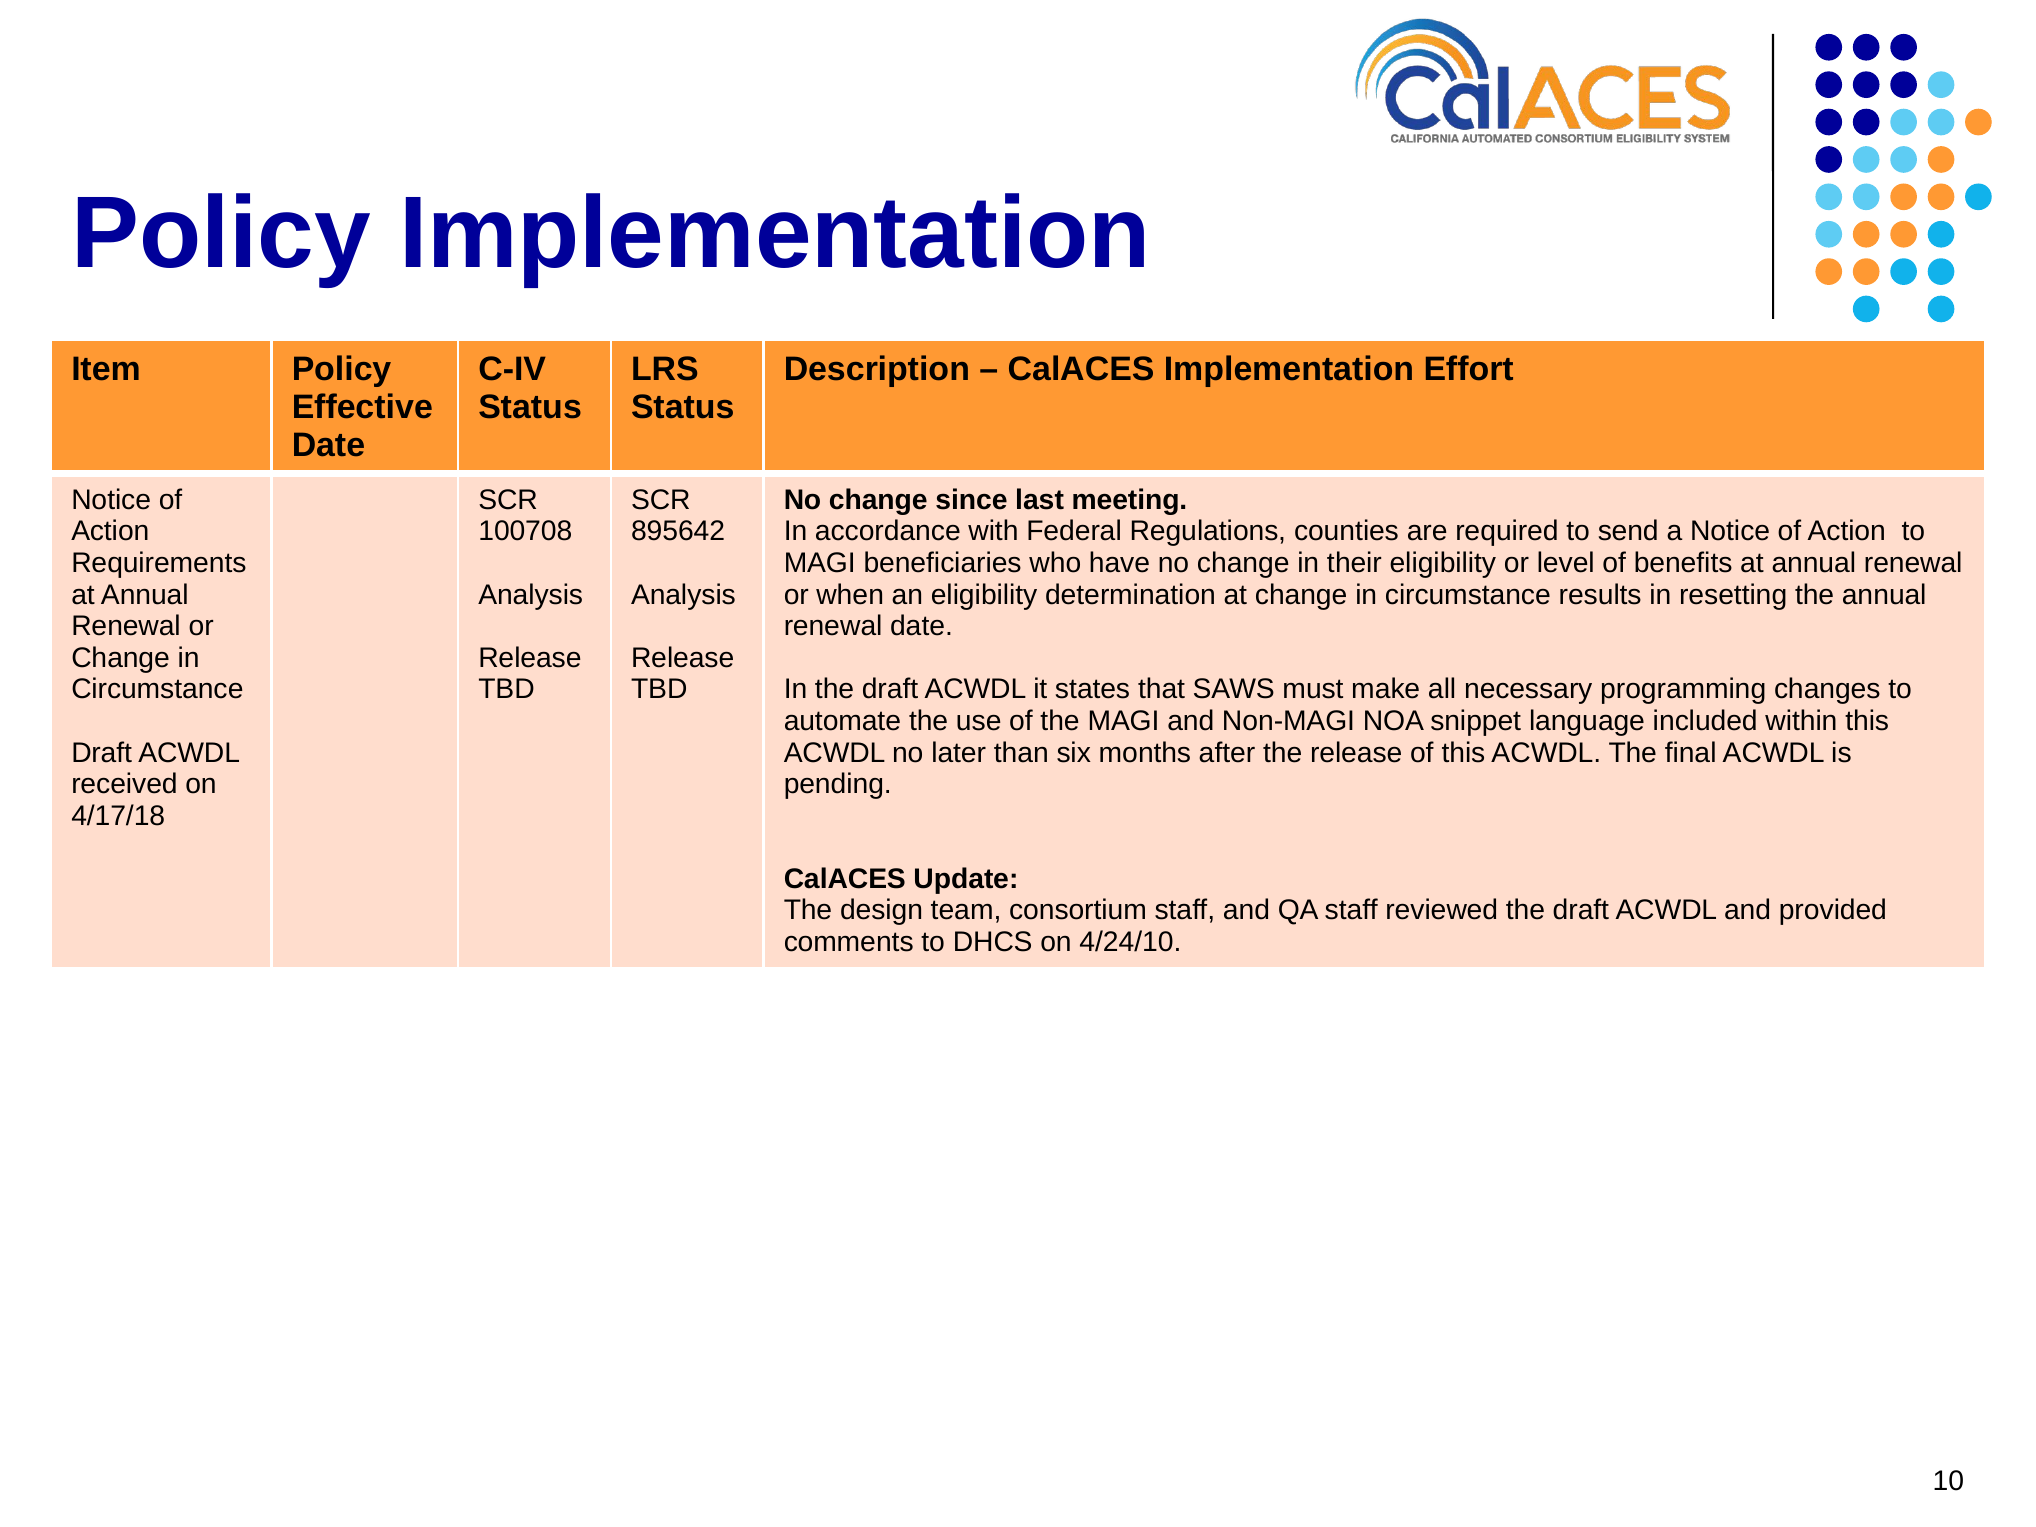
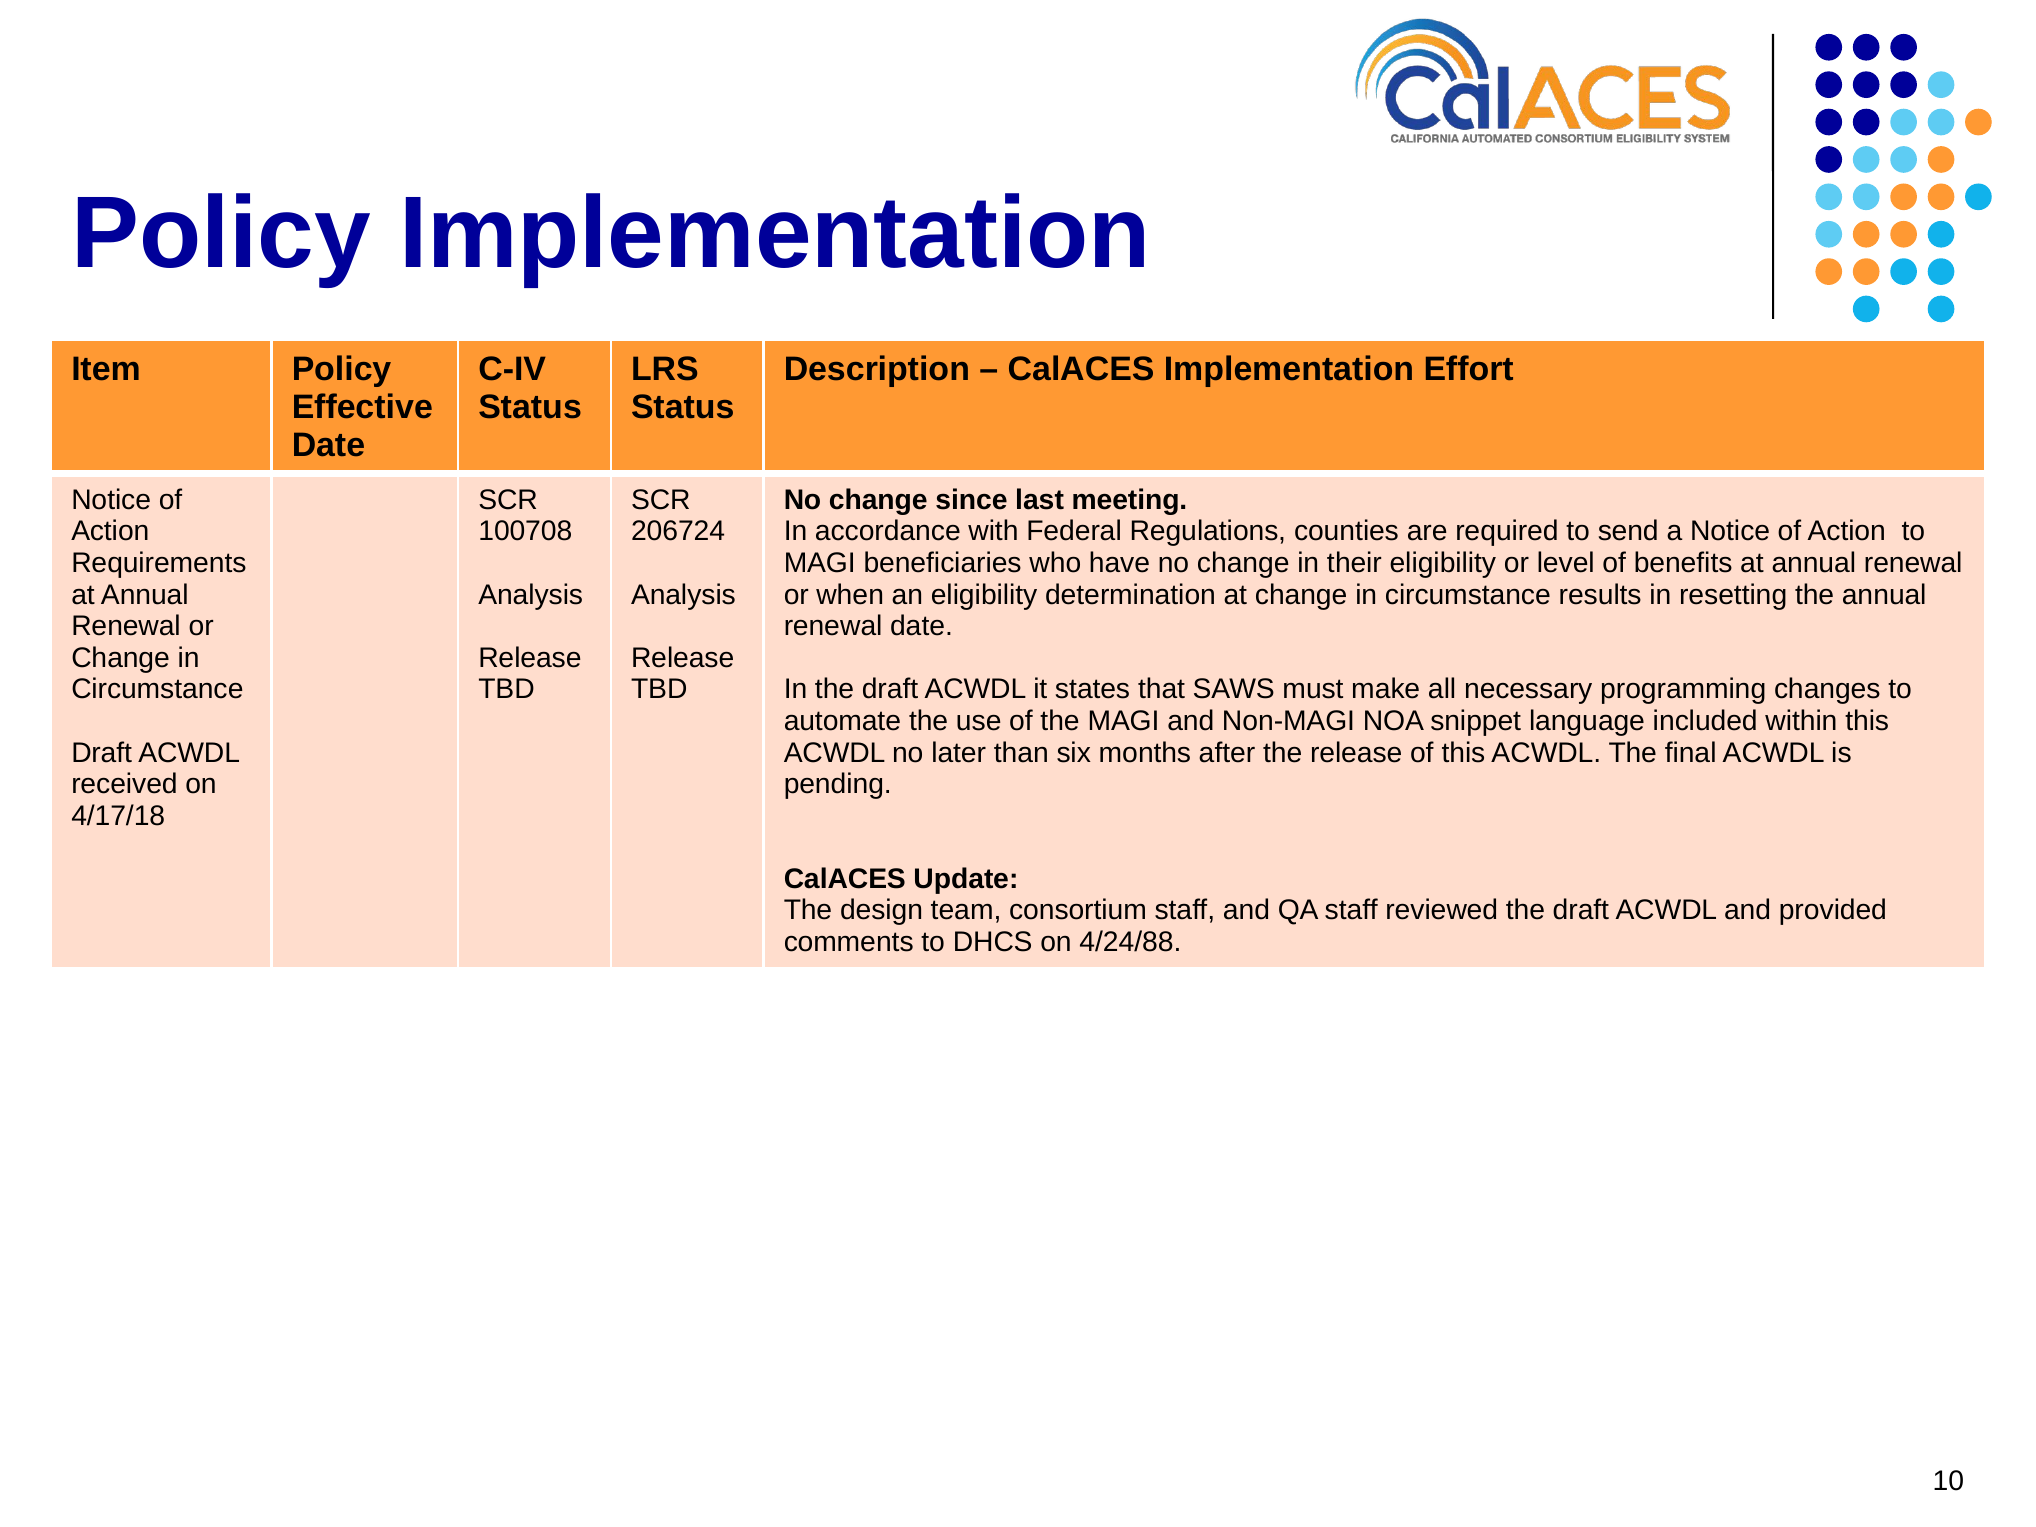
895642: 895642 -> 206724 (678, 532)
4/24/10: 4/24/10 -> 4/24/88 (1130, 942)
